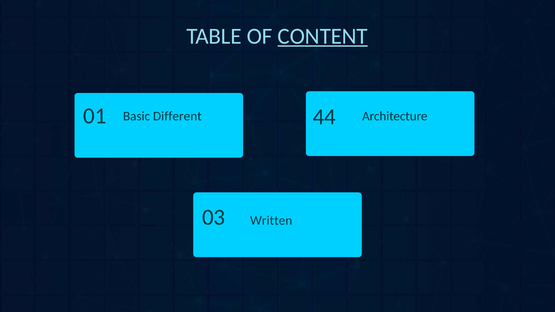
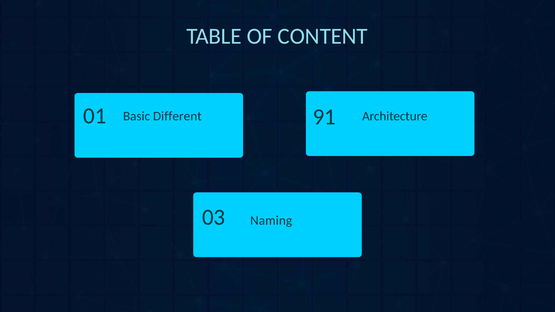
CONTENT underline: present -> none (323, 36)
44: 44 -> 91 (324, 117)
Written: Written -> Naming (271, 221)
